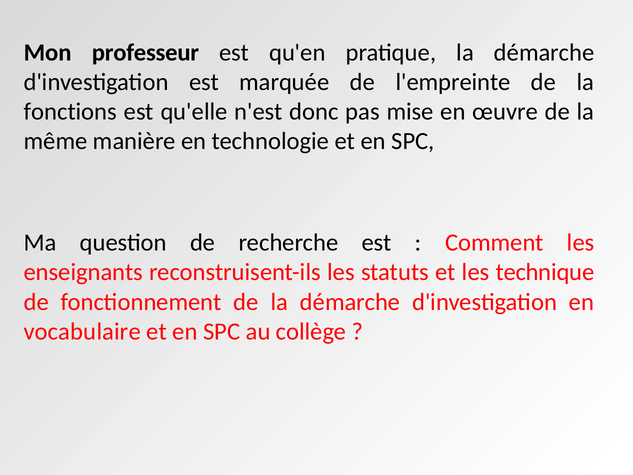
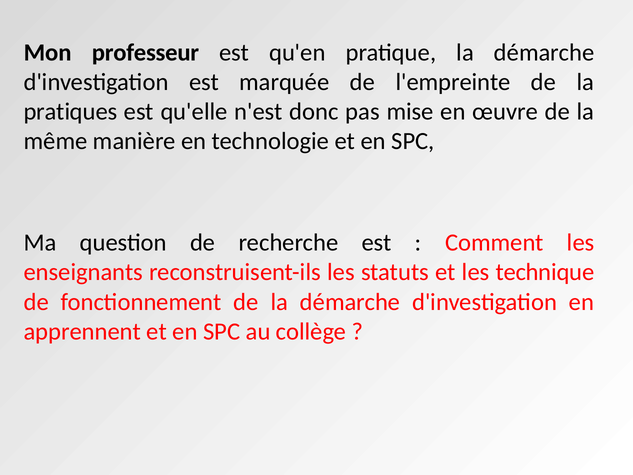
fonctions: fonctions -> pratiques (70, 112)
vocabulaire: vocabulaire -> apprennent (82, 331)
